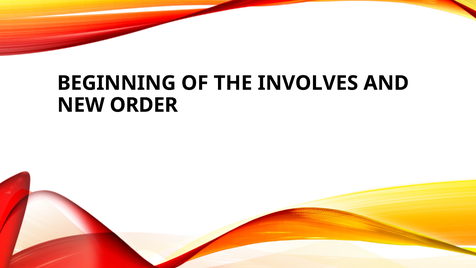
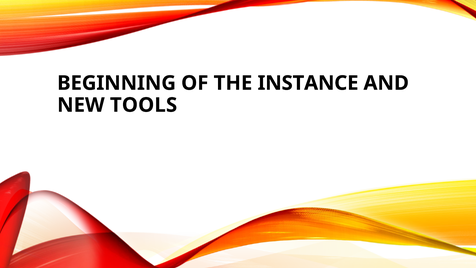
INVOLVES: INVOLVES -> INSTANCE (308, 83)
ORDER: ORDER -> TOOLS (144, 105)
